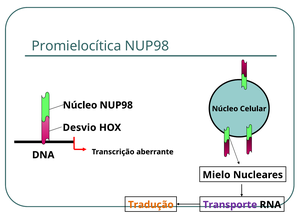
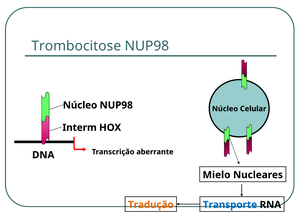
Promielocítica: Promielocítica -> Trombocitose (76, 46)
Desvio: Desvio -> Interm (80, 128)
Transporte colour: purple -> blue (230, 205)
